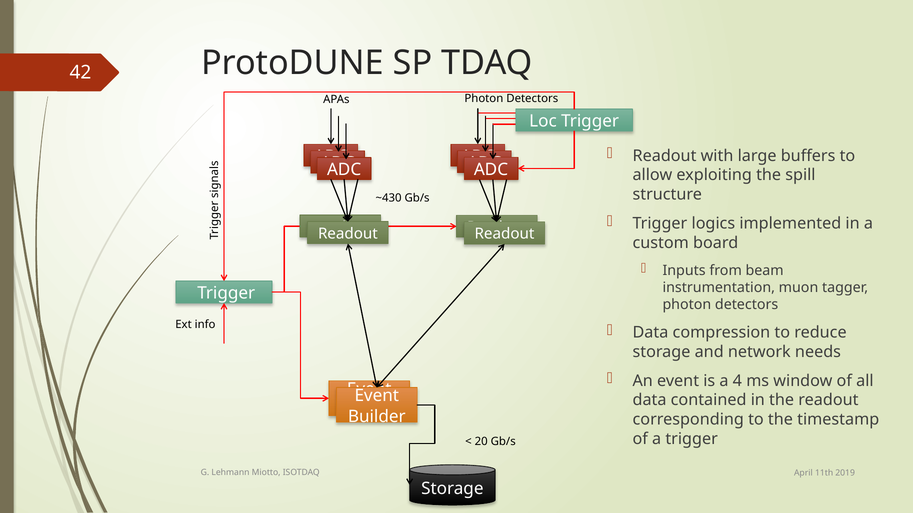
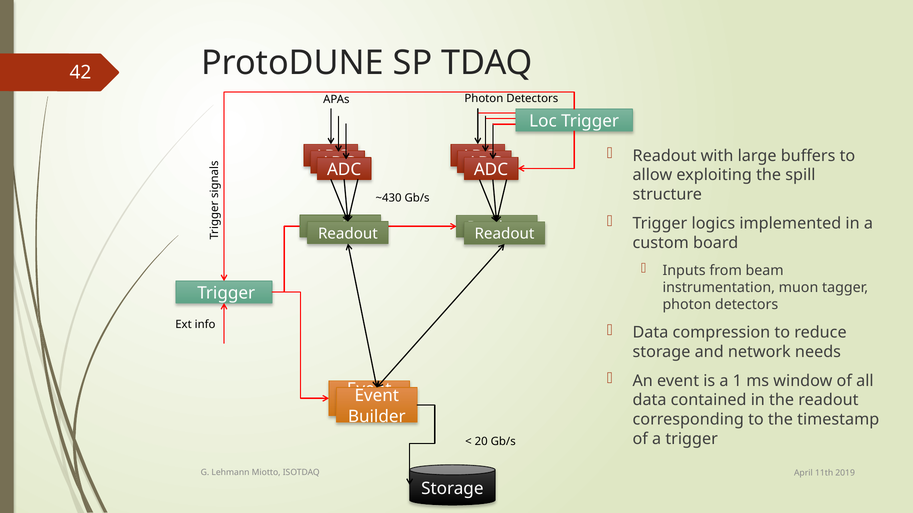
4: 4 -> 1 (737, 381)
